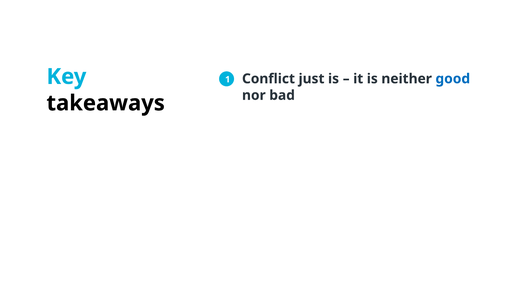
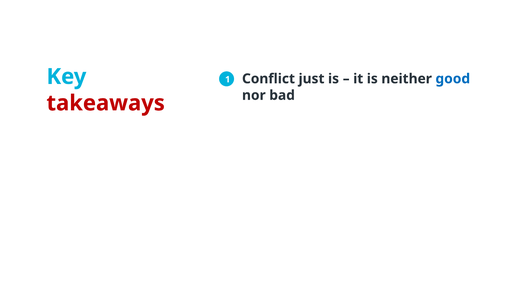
takeaways colour: black -> red (106, 103)
